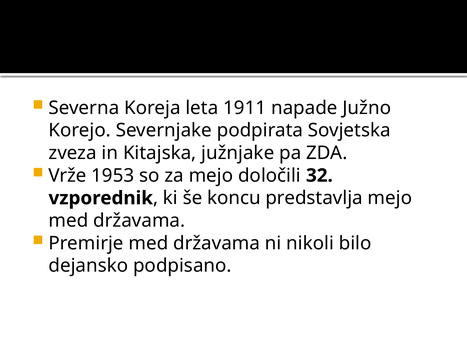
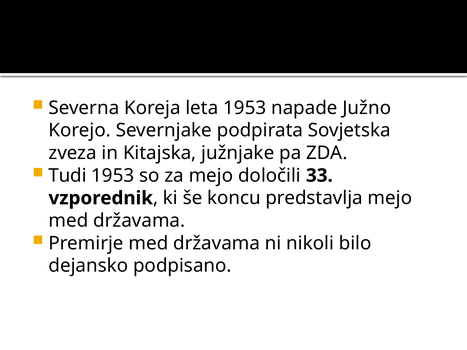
leta 1911: 1911 -> 1953 (245, 108)
Vrže: Vrže -> Tudi (68, 176)
32: 32 -> 33 (319, 176)
